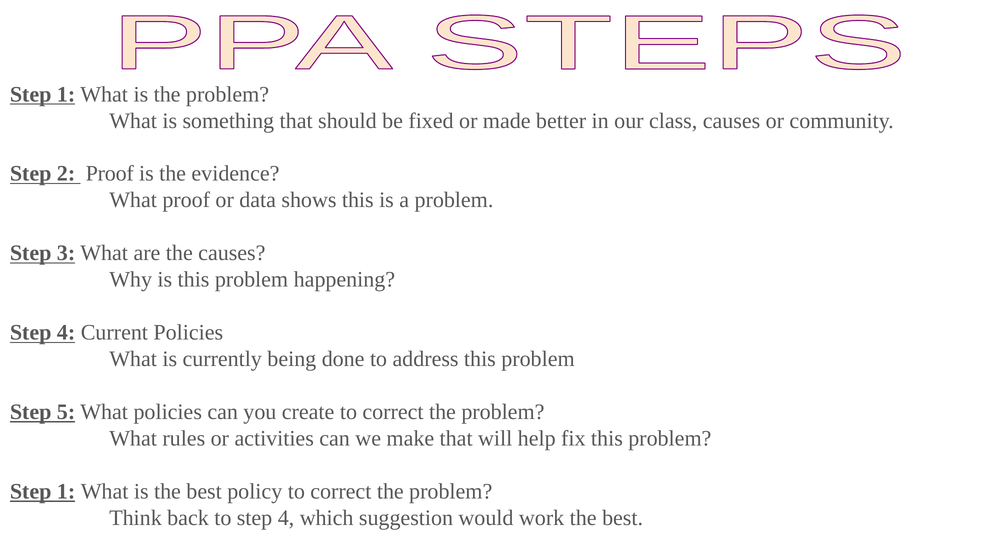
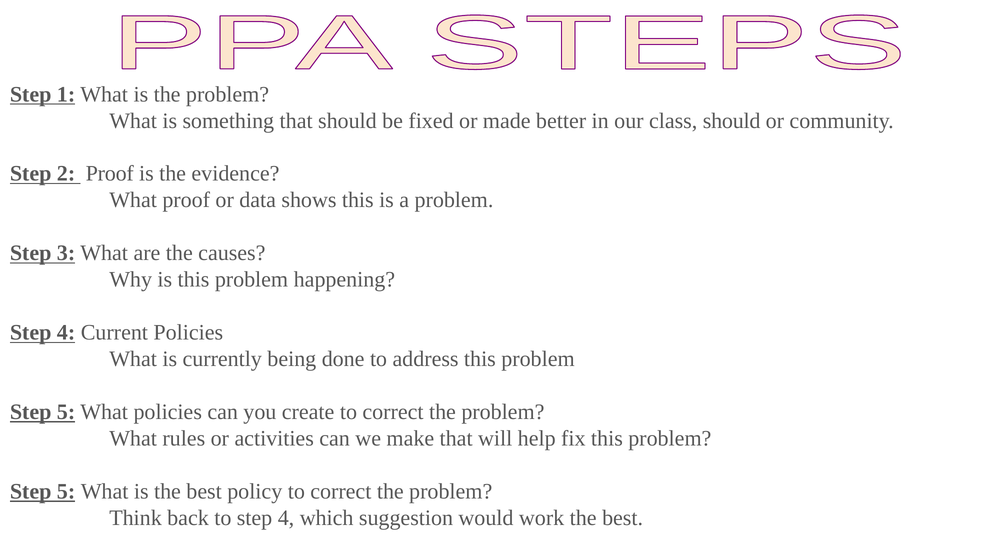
class causes: causes -> should (732, 121)
1: 1 -> 5 (66, 492)
